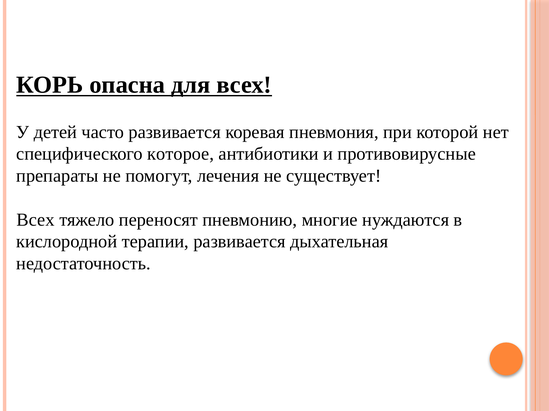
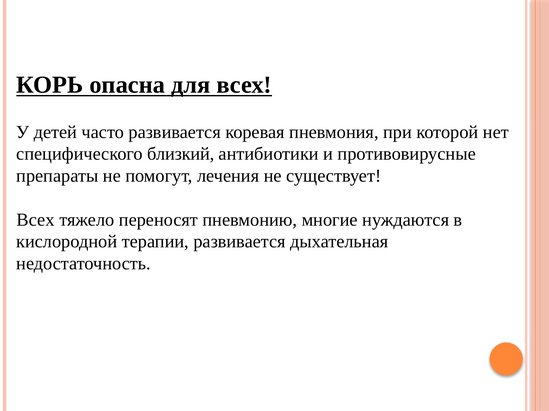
которое: которое -> близкий (181, 154)
